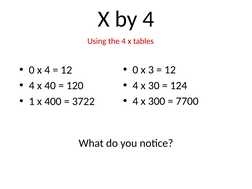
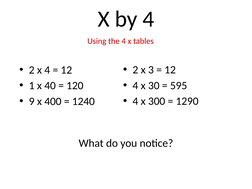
0: 0 -> 2 (135, 70)
0: 0 -> 2 (32, 70)
124: 124 -> 595 (179, 86)
4: 4 -> 1 (32, 86)
7700: 7700 -> 1290 (187, 101)
1: 1 -> 9 (32, 101)
3722: 3722 -> 1240 (83, 101)
